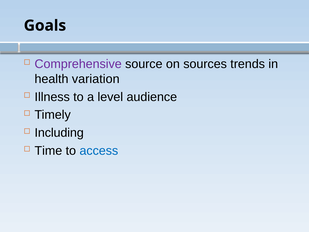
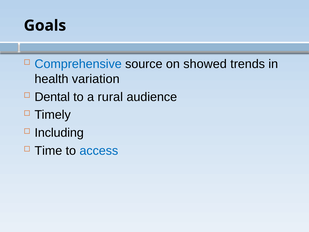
Comprehensive colour: purple -> blue (78, 64)
sources: sources -> showed (205, 64)
Illness: Illness -> Dental (52, 97)
level: level -> rural (110, 97)
